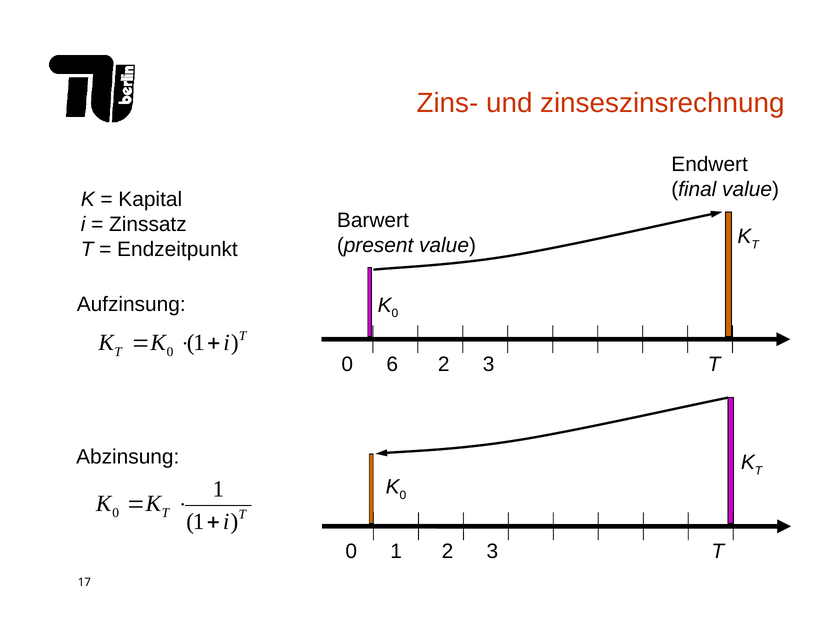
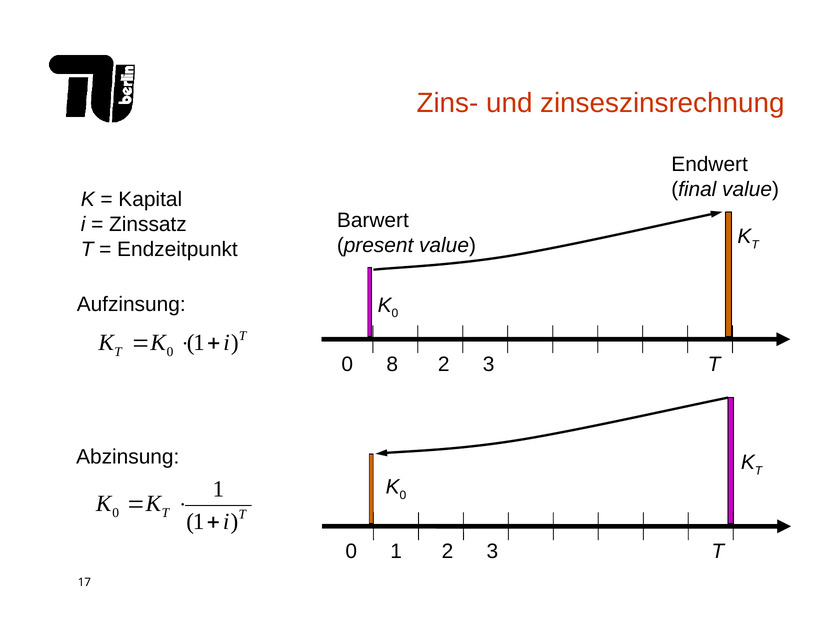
6: 6 -> 8 (392, 364)
